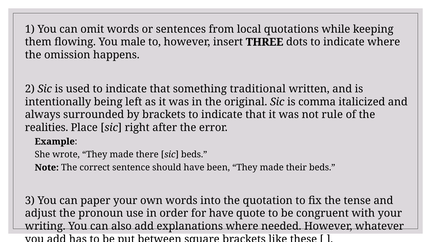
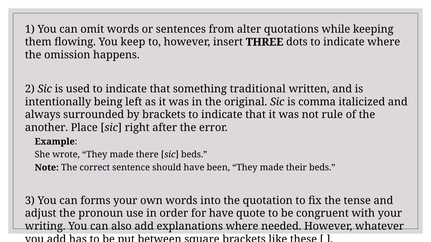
local: local -> alter (249, 29)
male: male -> keep (133, 42)
realities: realities -> another (47, 128)
paper: paper -> forms (95, 201)
